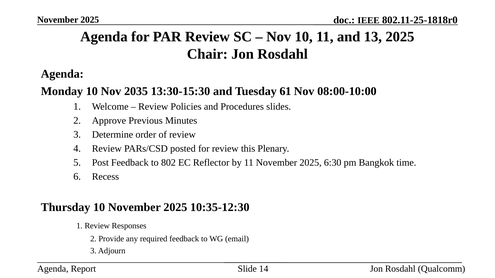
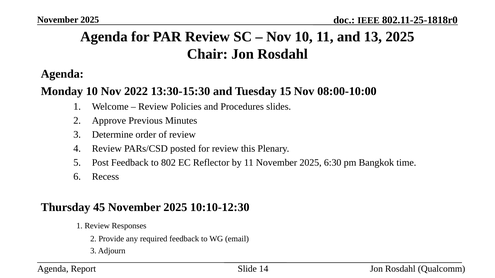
2035: 2035 -> 2022 (136, 92)
61: 61 -> 15 (285, 92)
Thursday 10: 10 -> 45 (99, 208)
10:35-12:30: 10:35-12:30 -> 10:10-12:30 (220, 208)
